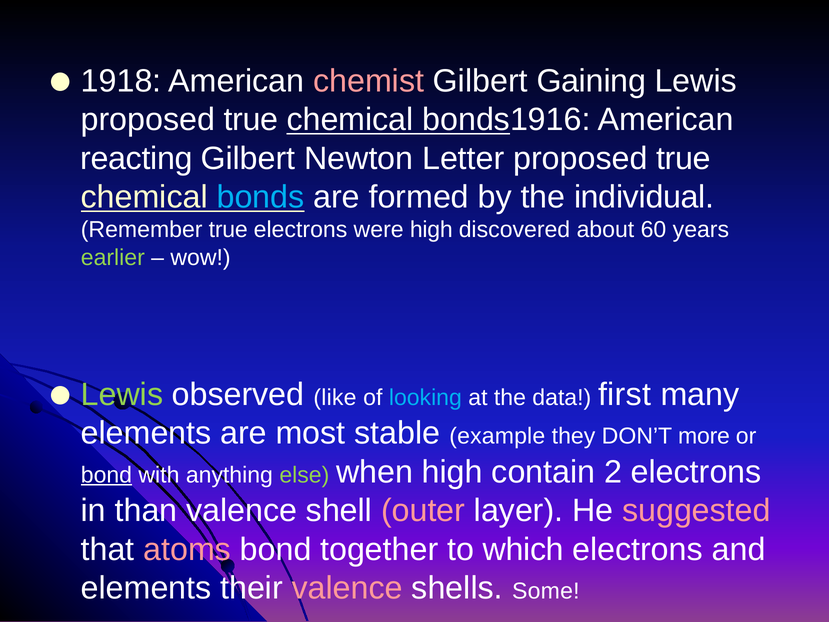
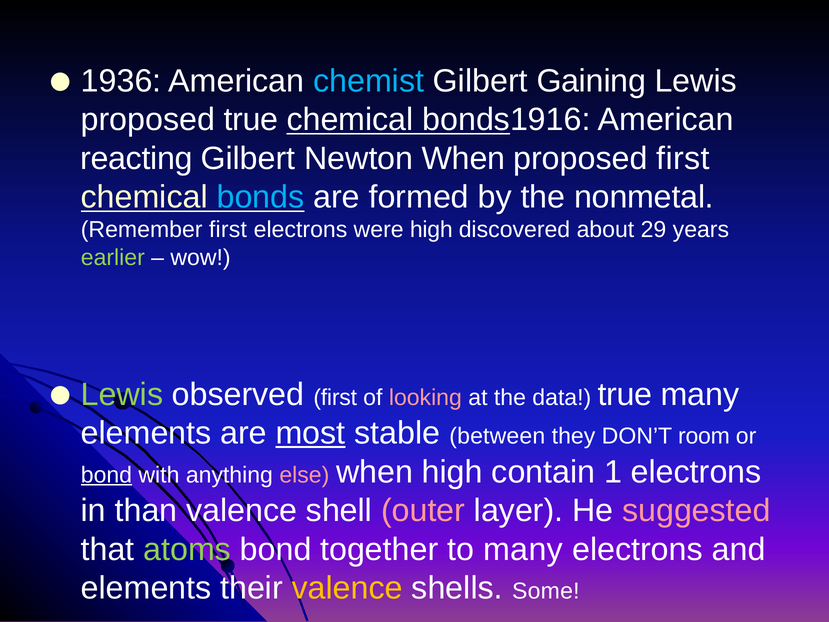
1918: 1918 -> 1936 (121, 81)
chemist colour: pink -> light blue (369, 81)
Newton Letter: Letter -> When (463, 158)
true: true -> first (683, 158)
individual: individual -> nonmetal (644, 197)
Remember true: true -> first (228, 230)
60: 60 -> 29 (653, 230)
observed like: like -> first (335, 397)
looking colour: light blue -> pink (425, 397)
data first: first -> true (625, 394)
most underline: none -> present (310, 433)
example: example -> between (497, 436)
more: more -> room (704, 436)
else colour: light green -> pink (304, 475)
2: 2 -> 1 (613, 472)
atoms colour: pink -> light green (187, 549)
to which: which -> many (523, 549)
valence colour: pink -> yellow (347, 588)
